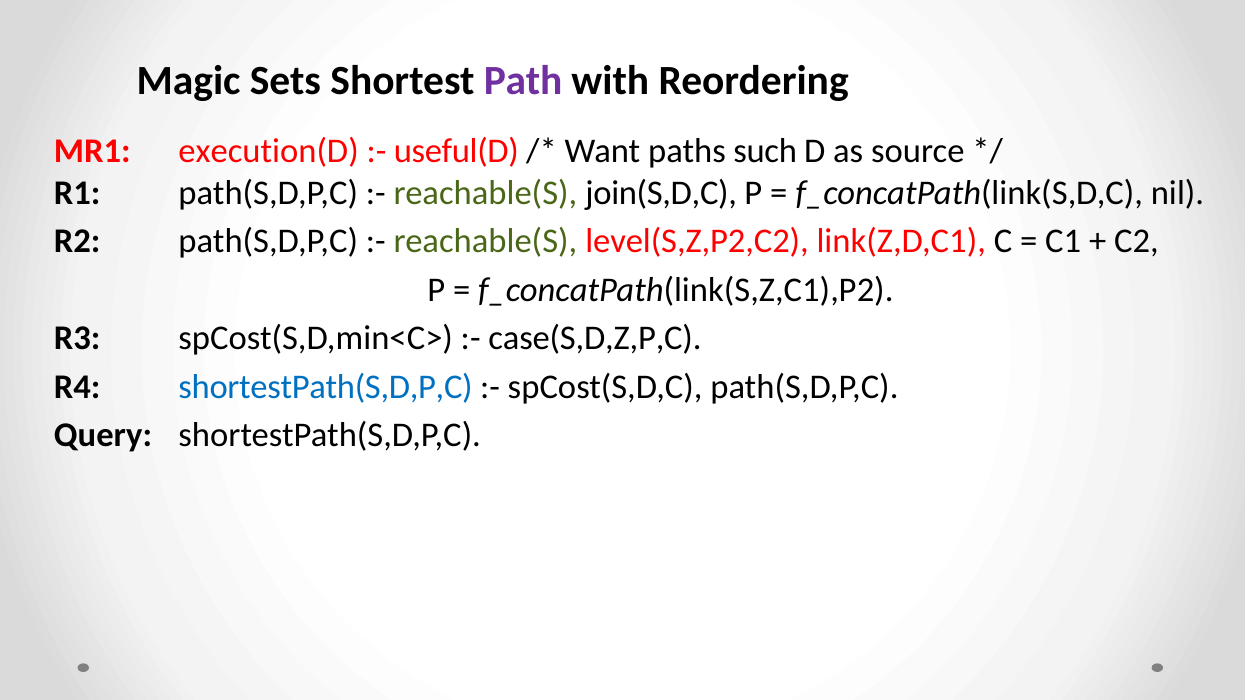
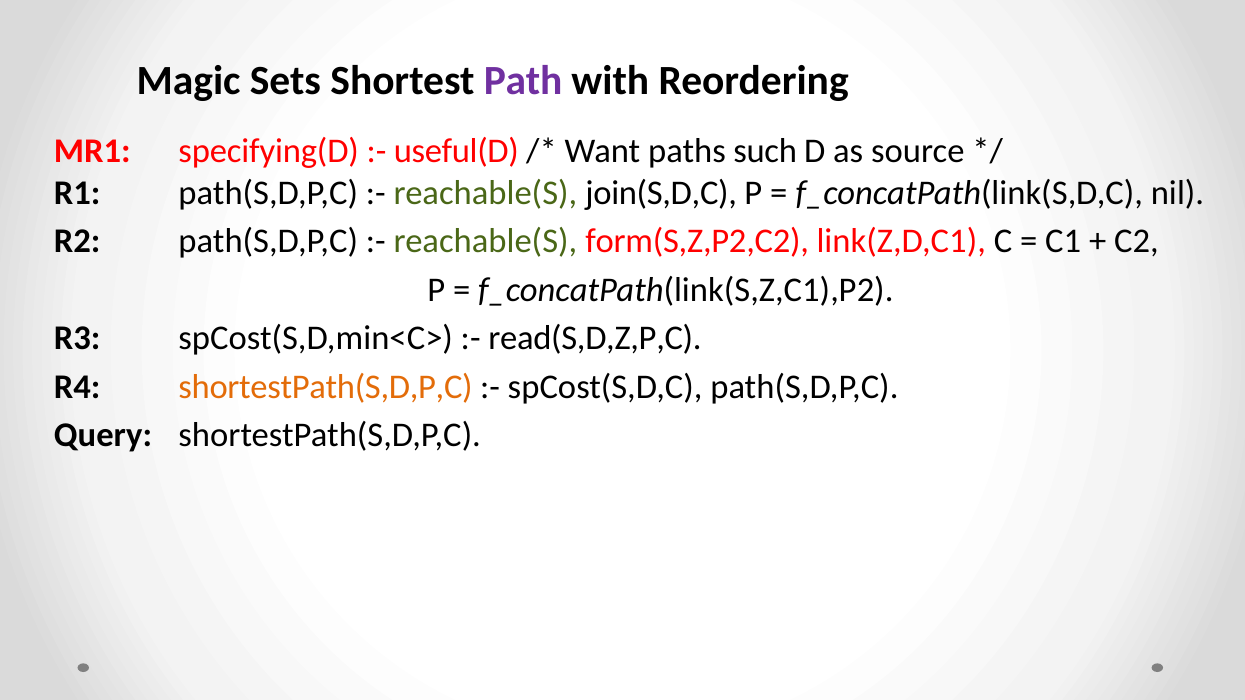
execution(D: execution(D -> specifying(D (269, 151)
level(S,Z,P2,C2: level(S,Z,P2,C2 -> form(S,Z,P2,C2 (697, 241)
case(S,D,Z,P,C: case(S,D,Z,P,C -> read(S,D,Z,P,C (595, 338)
shortestPath(S,D,P,C colour: blue -> orange (326, 387)
